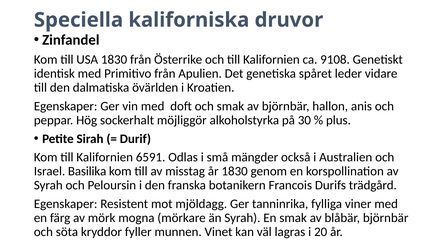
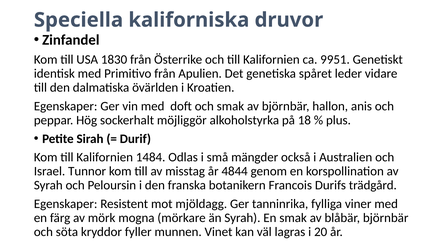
9108: 9108 -> 9951 (335, 60)
30: 30 -> 18 (304, 120)
6591: 6591 -> 1484 (151, 157)
Basilika: Basilika -> Tunnor (87, 171)
år 1830: 1830 -> 4844 (235, 171)
